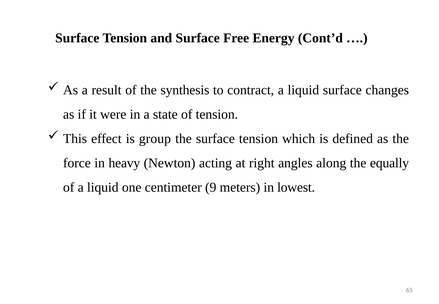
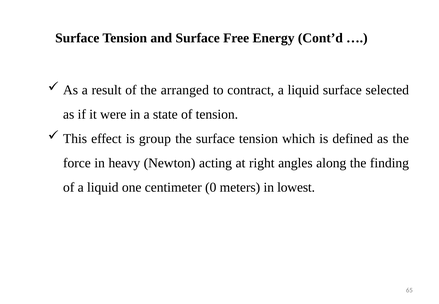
synthesis: synthesis -> arranged (185, 90)
changes: changes -> selected (387, 90)
equally: equally -> finding (389, 163)
9: 9 -> 0 (211, 187)
